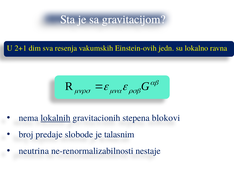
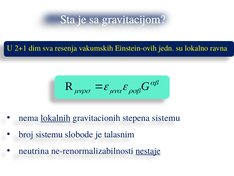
stepena blokovi: blokovi -> sistemu (166, 118)
broj predaje: predaje -> sistemu (49, 134)
nestaje underline: none -> present (148, 150)
